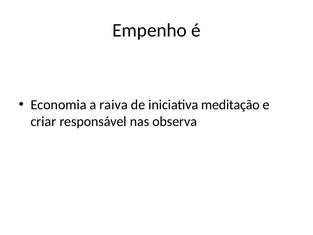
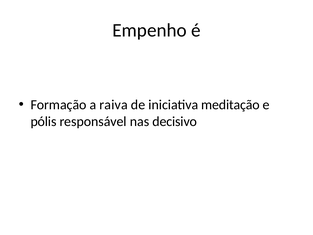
Economia: Economia -> Formação (59, 105)
criar: criar -> pólis (44, 121)
observa: observa -> decisivo (175, 121)
